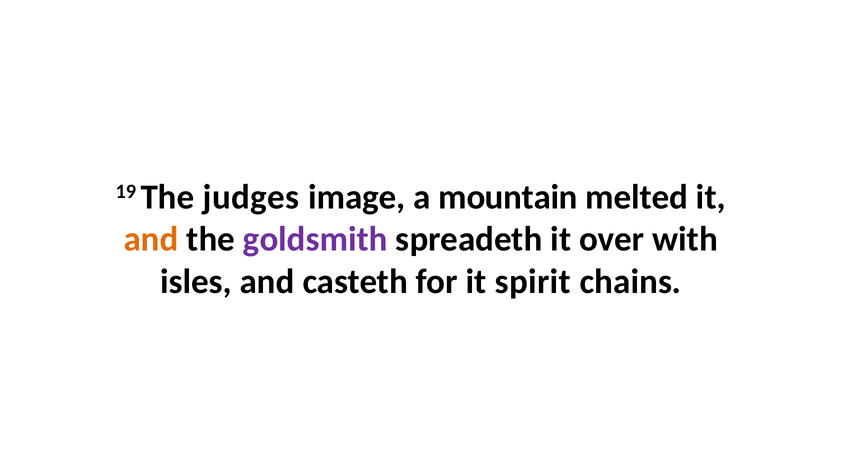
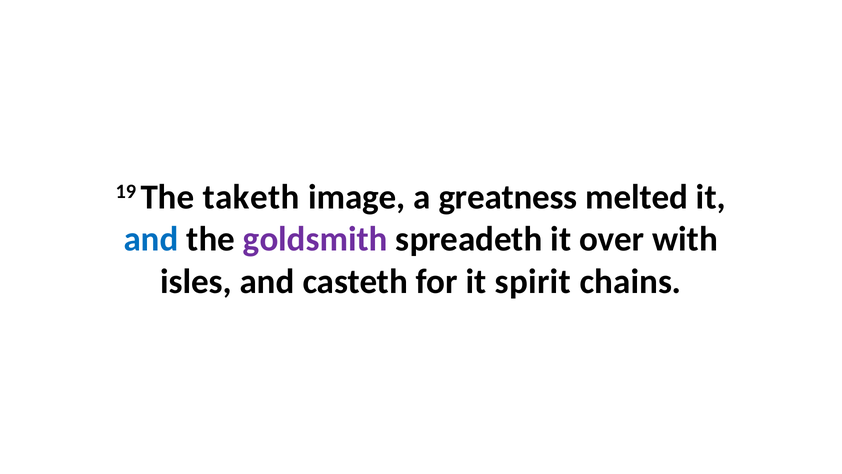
judges: judges -> taketh (251, 197)
mountain: mountain -> greatness (508, 197)
and colour: orange -> blue (151, 239)
